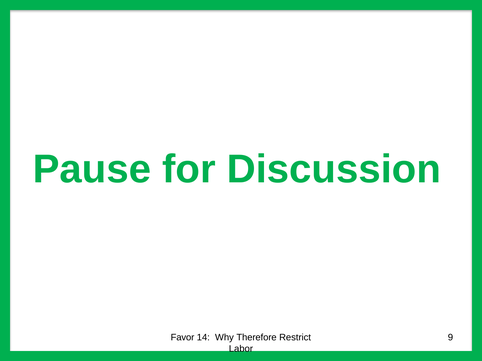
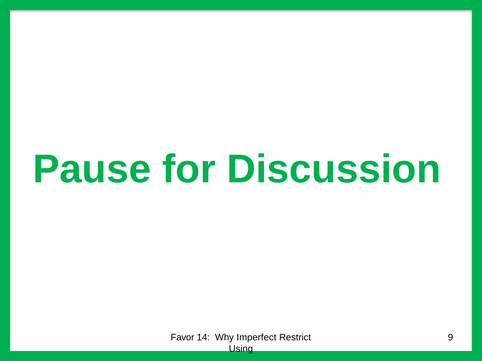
Therefore: Therefore -> Imperfect (256, 338)
Labor: Labor -> Using (241, 349)
